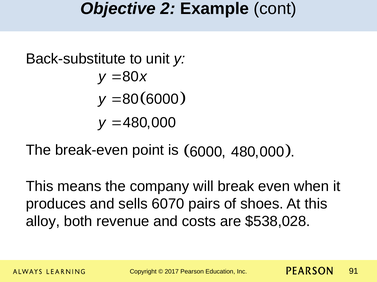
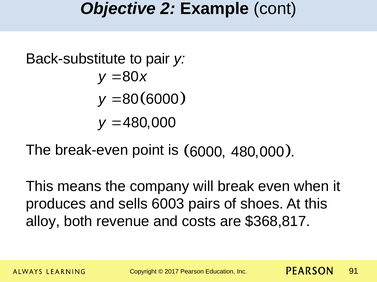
unit: unit -> pair (158, 59)
6070: 6070 -> 6003 (168, 204)
$538,028: $538,028 -> $368,817 (278, 222)
